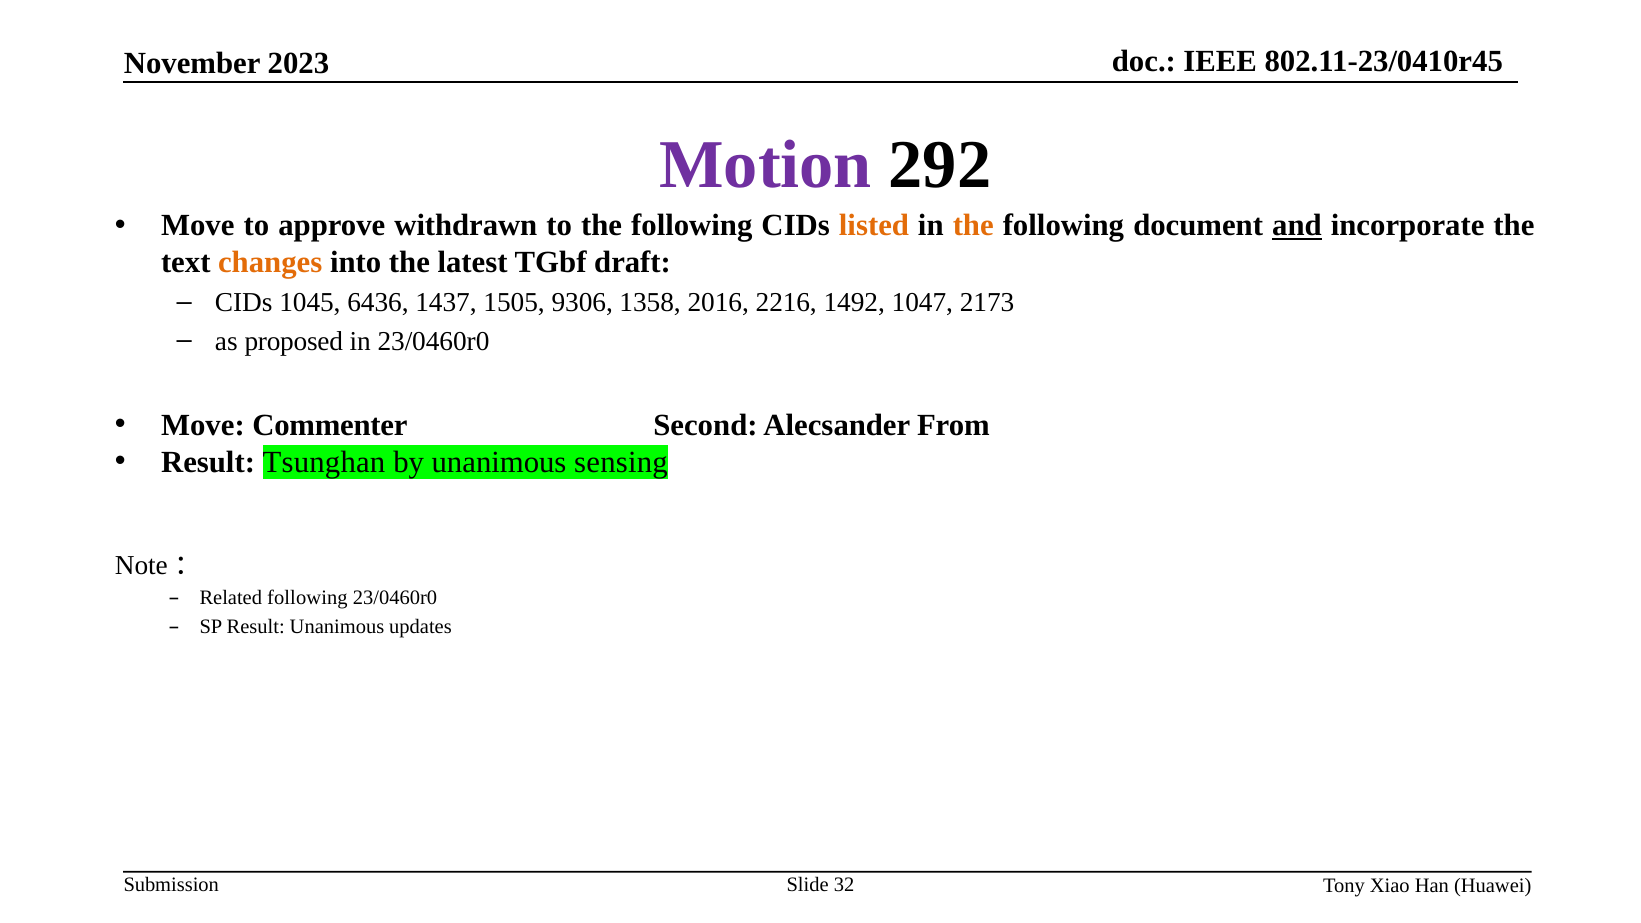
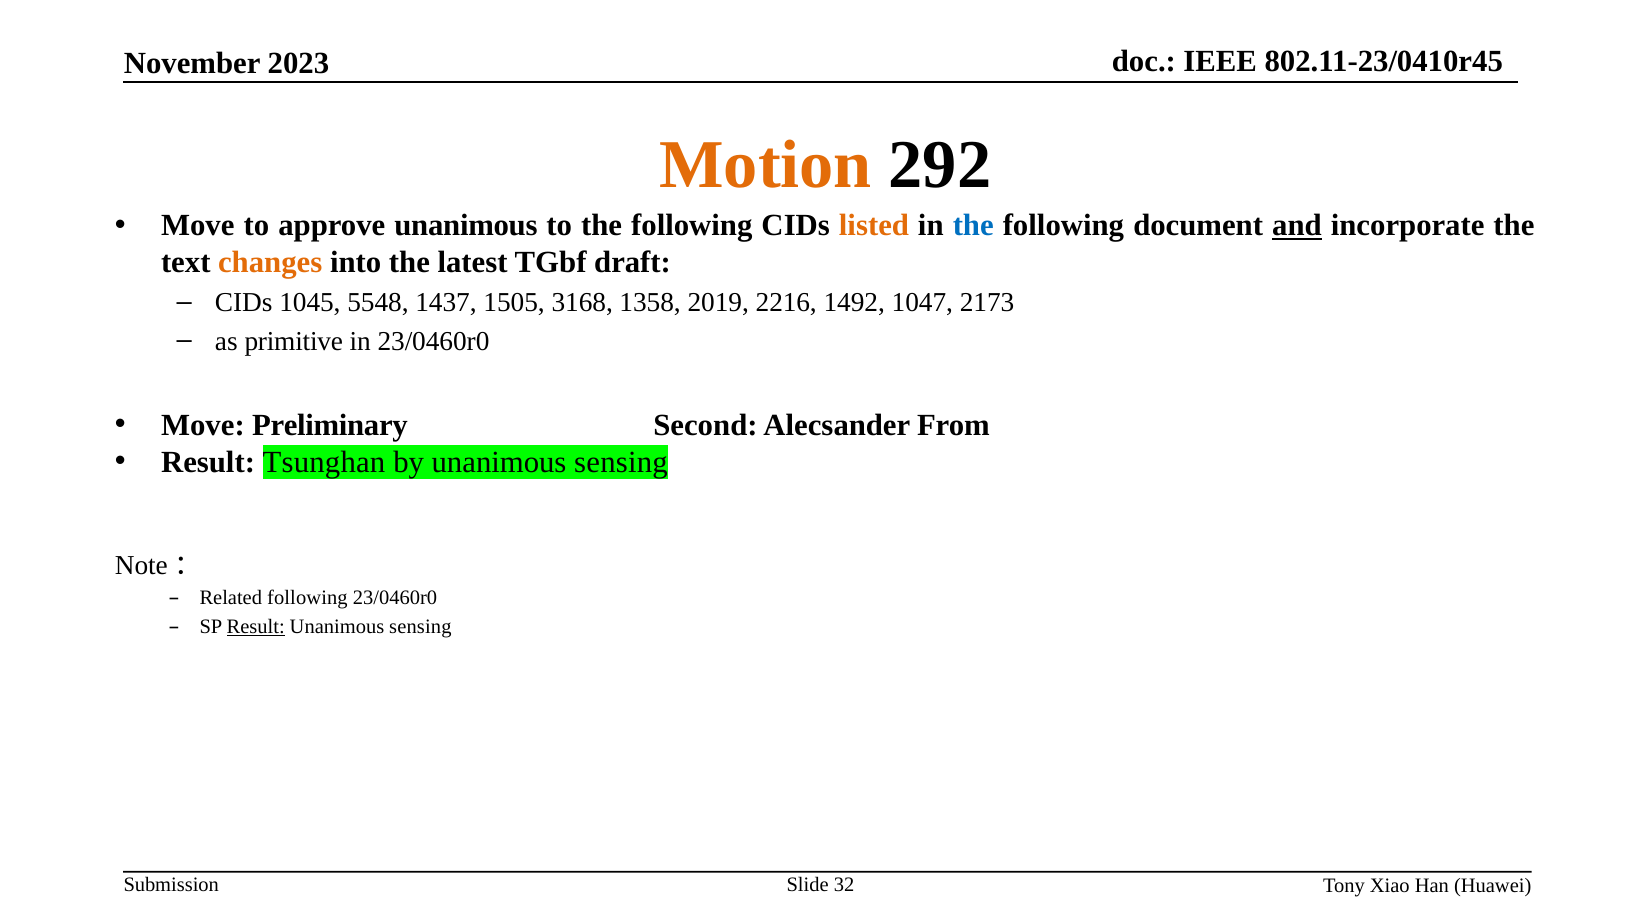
Motion colour: purple -> orange (766, 165)
approve withdrawn: withdrawn -> unanimous (466, 226)
the colour: orange -> blue (973, 226)
6436: 6436 -> 5548 (378, 303)
9306: 9306 -> 3168 (582, 303)
2016: 2016 -> 2019 (718, 303)
proposed: proposed -> primitive (294, 341)
Commenter: Commenter -> Preliminary (330, 425)
Result underline: none -> present (256, 627)
updates: updates -> sensing (420, 627)
